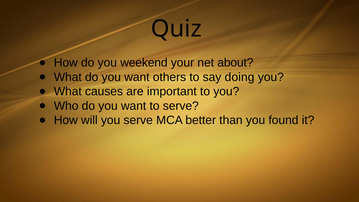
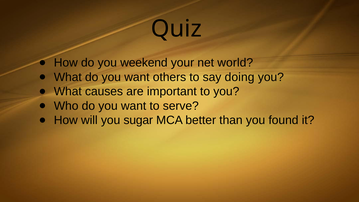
about: about -> world (235, 63)
you serve: serve -> sugar (138, 120)
